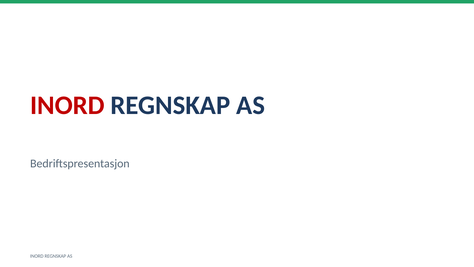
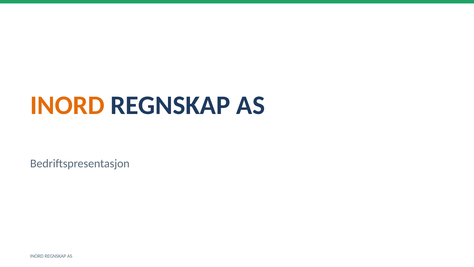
INORD colour: red -> orange (67, 105)
